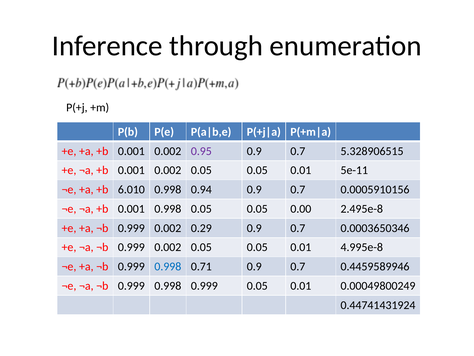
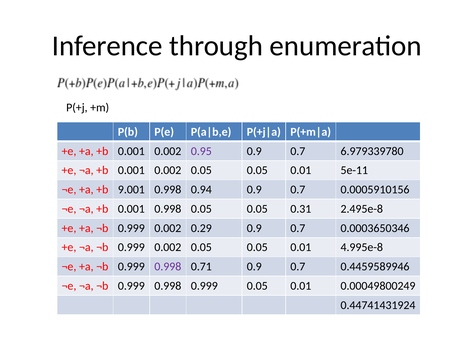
5.328906515: 5.328906515 -> 6.979339780 (372, 151)
6.010: 6.010 -> 9.001 (131, 189)
0.00: 0.00 -> 0.31 (301, 209)
0.998 colour: blue -> purple (168, 266)
